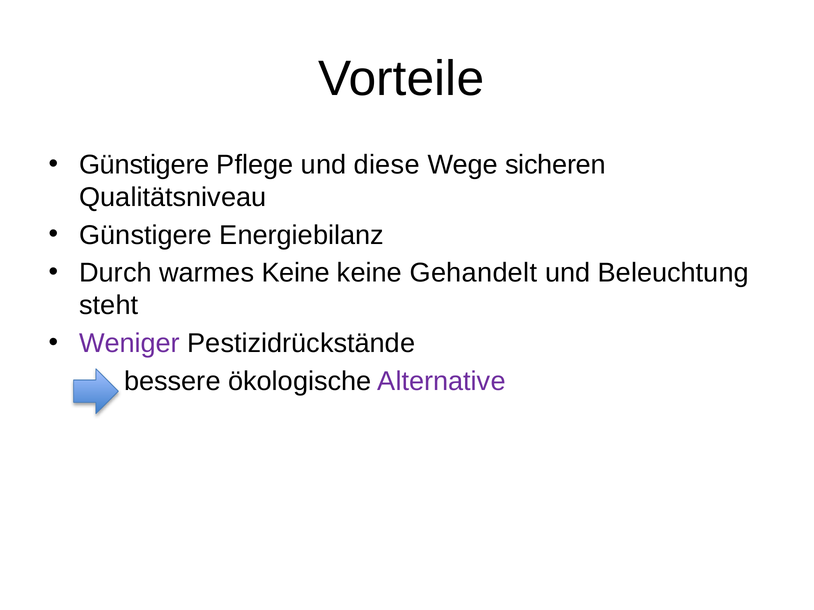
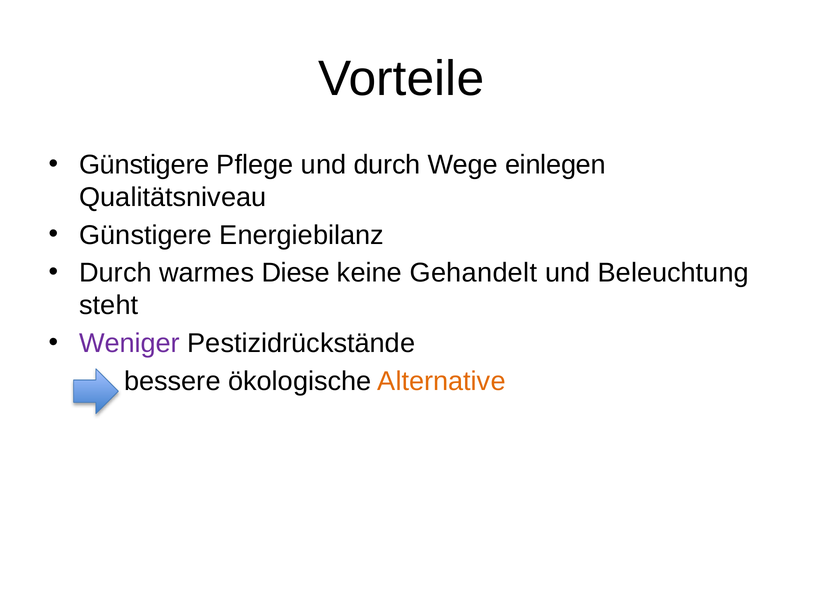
und diese: diese -> durch (387, 165)
sicheren: sicheren -> einlegen (555, 165)
warmes Keine: Keine -> Diese (296, 273)
Alternative colour: purple -> orange (442, 382)
